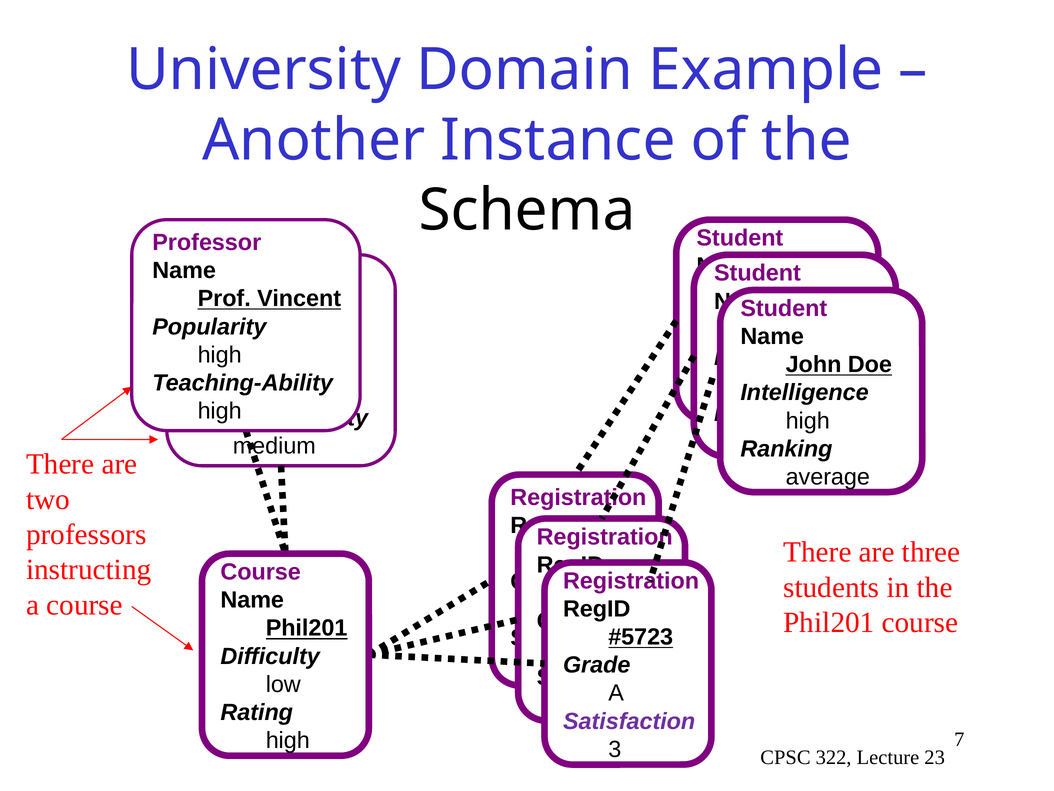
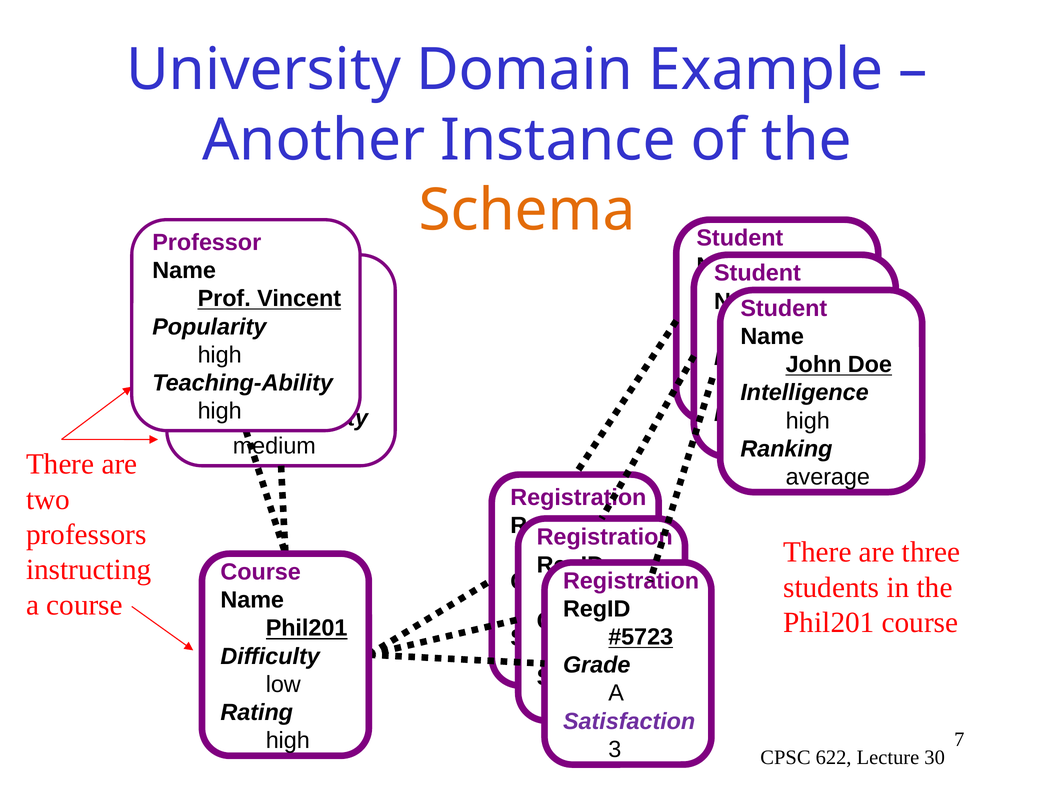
Schema colour: black -> orange (527, 210)
322: 322 -> 622 (834, 757)
23: 23 -> 30 (935, 757)
